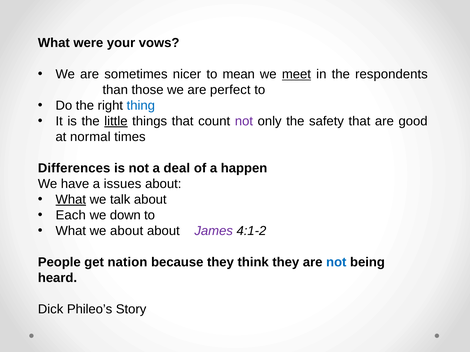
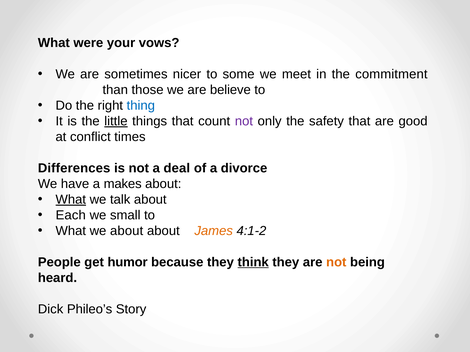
mean: mean -> some (239, 74)
meet underline: present -> none (296, 74)
respondents: respondents -> commitment (391, 74)
perfect: perfect -> believe (230, 90)
normal: normal -> conflict (90, 137)
happen: happen -> divorce (244, 168)
issues: issues -> makes (123, 184)
down: down -> small (125, 215)
James colour: purple -> orange (214, 231)
nation: nation -> humor (128, 262)
think underline: none -> present (253, 262)
not colour: blue -> orange (336, 262)
